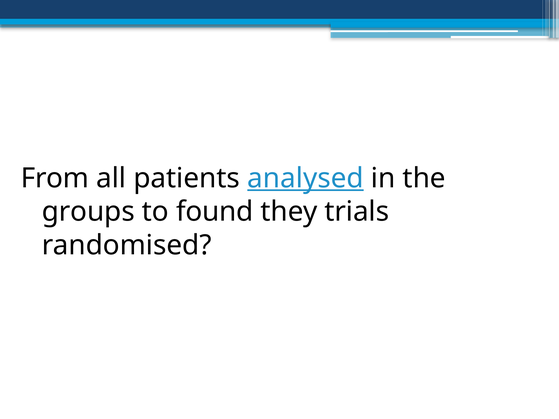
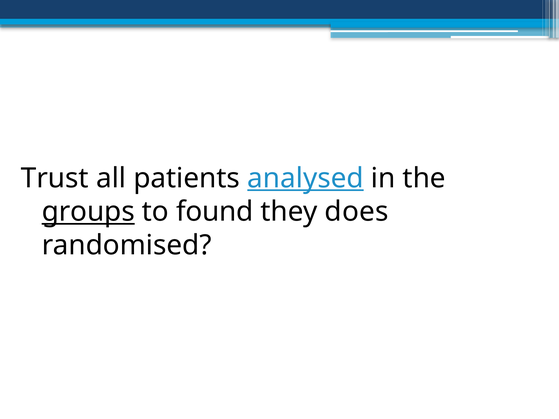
From: From -> Trust (55, 178)
groups underline: none -> present (88, 212)
trials: trials -> does (357, 212)
